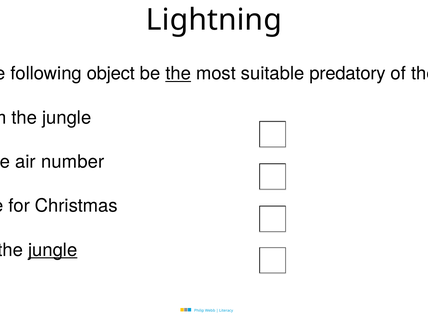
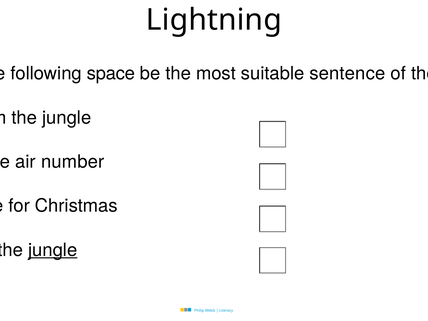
object: object -> space (111, 74)
the underline: present -> none (178, 74)
predatory: predatory -> sentence (347, 74)
